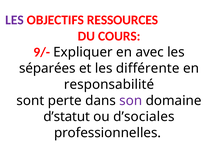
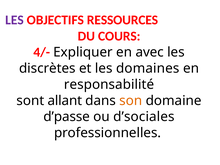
9/-: 9/- -> 4/- (42, 52)
séparées: séparées -> discrètes (47, 68)
différente: différente -> domaines (148, 68)
perte: perte -> allant (65, 101)
son colour: purple -> orange (131, 101)
d’statut: d’statut -> d’passe (67, 117)
